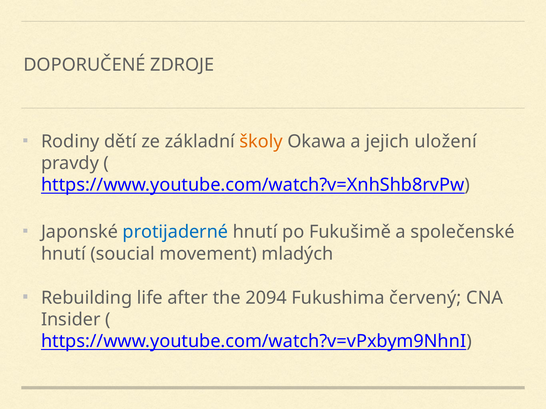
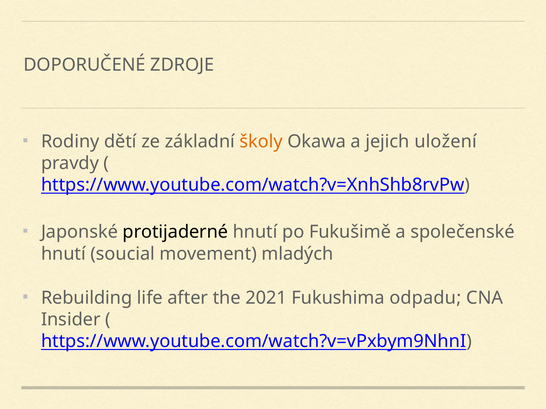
protijaderné colour: blue -> black (175, 232)
2094: 2094 -> 2021 (266, 298)
červený: červený -> odpadu (425, 298)
